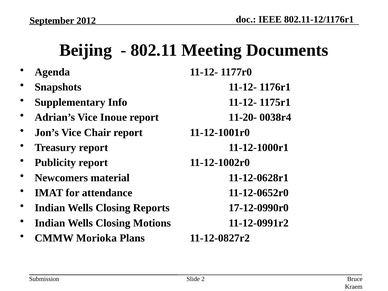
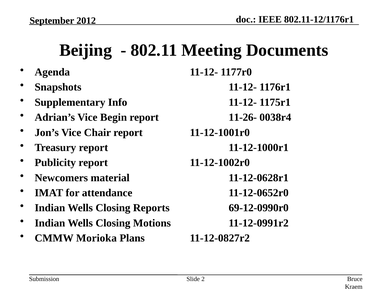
Inoue: Inoue -> Begin (114, 117)
11-20-: 11-20- -> 11-26- (243, 117)
17-12-0990r0: 17-12-0990r0 -> 69-12-0990r0 (259, 208)
